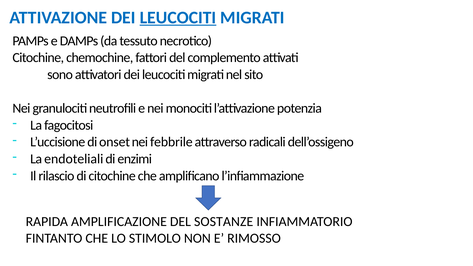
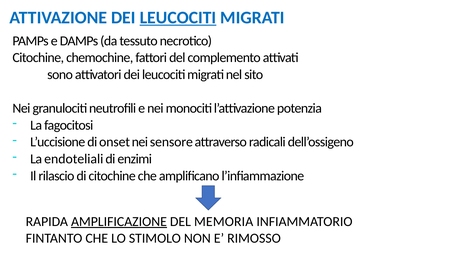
febbrile: febbrile -> sensore (171, 142)
AMPLIFICAZIONE underline: none -> present (119, 222)
SOSTANZE: SOSTANZE -> MEMORIA (224, 222)
